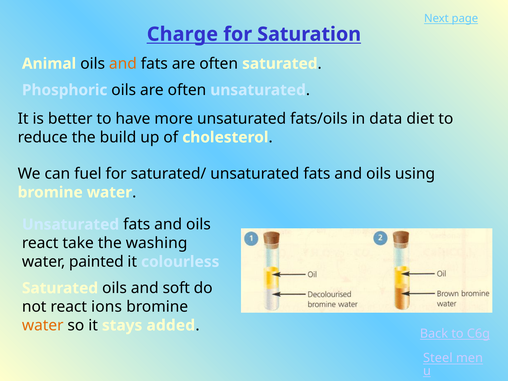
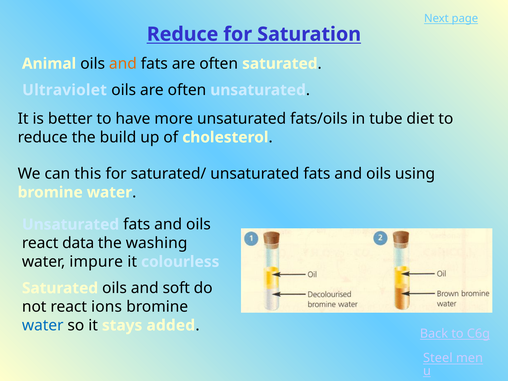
Charge: Charge -> Reduce (183, 34)
Phosphoric: Phosphoric -> Ultraviolet (65, 90)
data: data -> tube (386, 119)
fuel: fuel -> this (88, 174)
take: take -> data (78, 243)
painted: painted -> impure (96, 262)
water colour: orange -> blue (43, 325)
